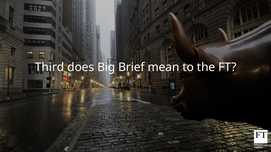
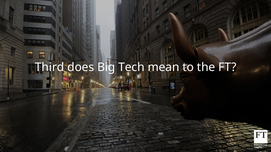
Brief: Brief -> Tech (131, 67)
